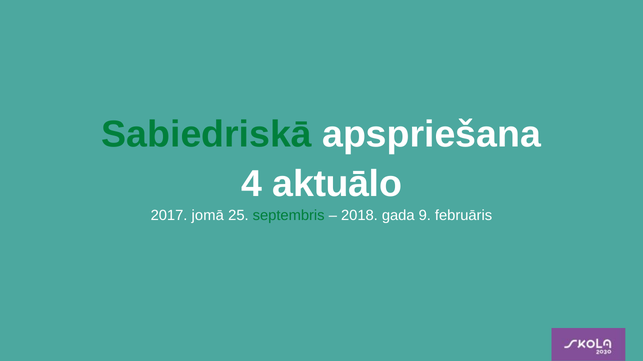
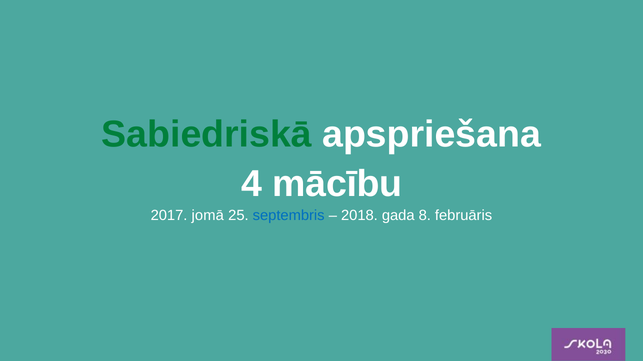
aktuālo: aktuālo -> mācību (337, 184)
septembris colour: green -> blue (289, 216)
9: 9 -> 8 (425, 216)
